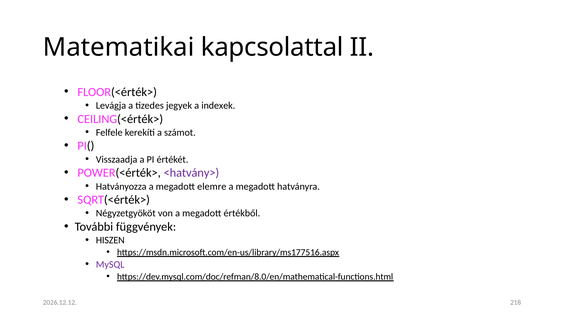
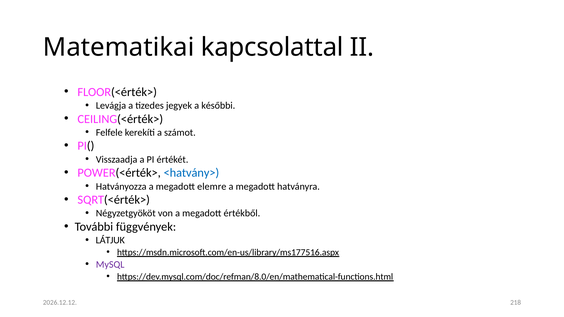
indexek: indexek -> későbbi (218, 106)
<hatvány> colour: purple -> blue (191, 173)
HISZEN: HISZEN -> LÁTJUK (110, 240)
